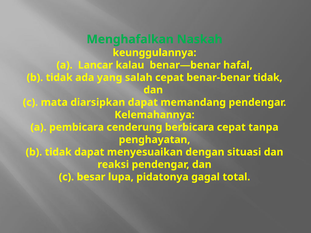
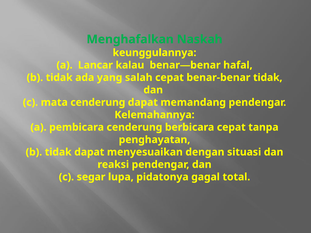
mata diarsipkan: diarsipkan -> cenderung (98, 102)
besar: besar -> segar (91, 177)
